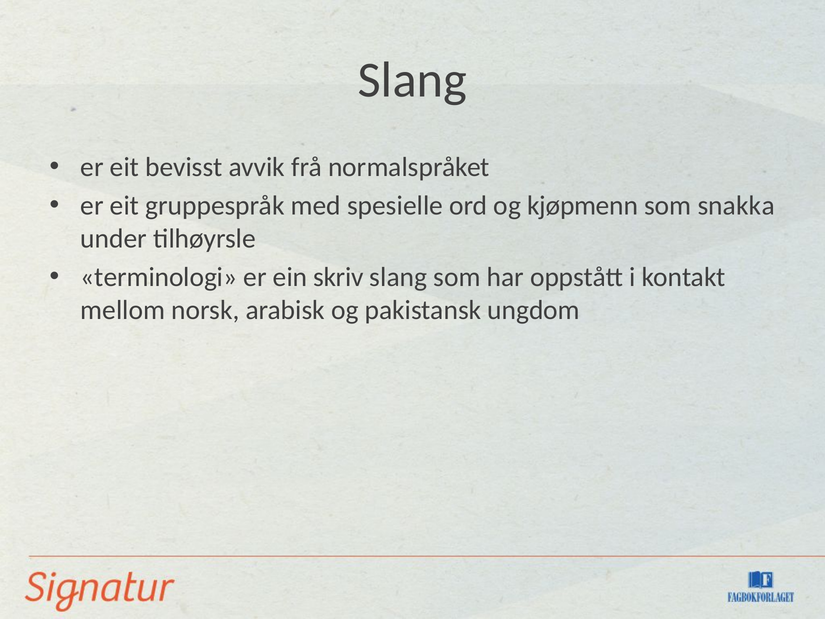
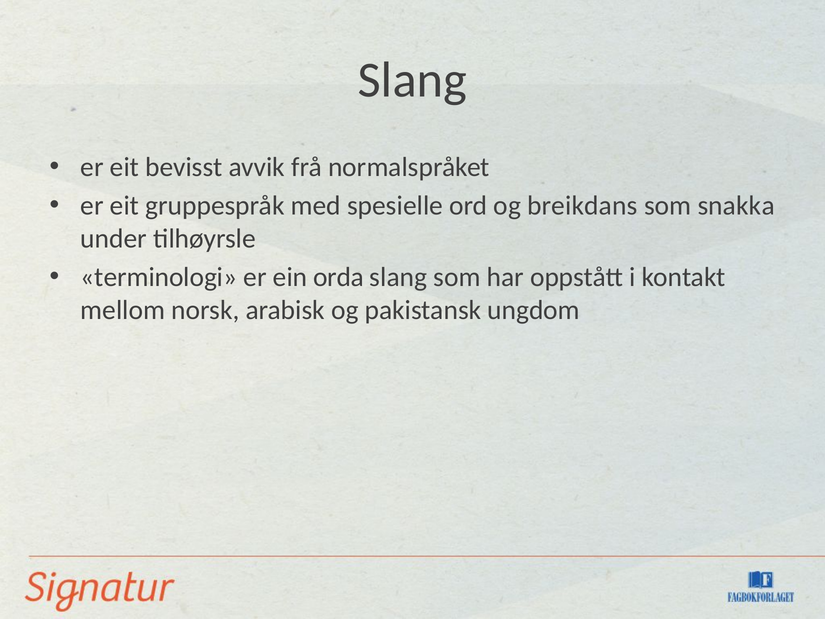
kjøpmenn: kjøpmenn -> breikdans (582, 205)
skriv: skriv -> orda (339, 277)
